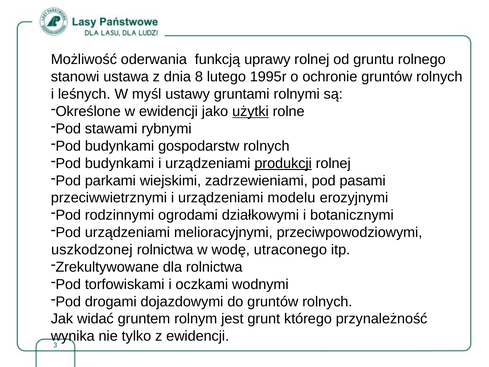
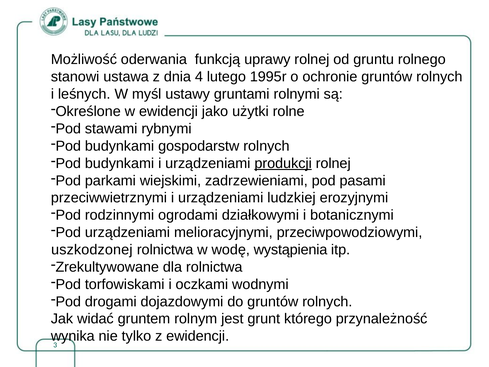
8: 8 -> 4 (199, 77)
użytki underline: present -> none (250, 111)
modelu: modelu -> ludzkiej (291, 198)
utraconego: utraconego -> wystąpienia (291, 250)
